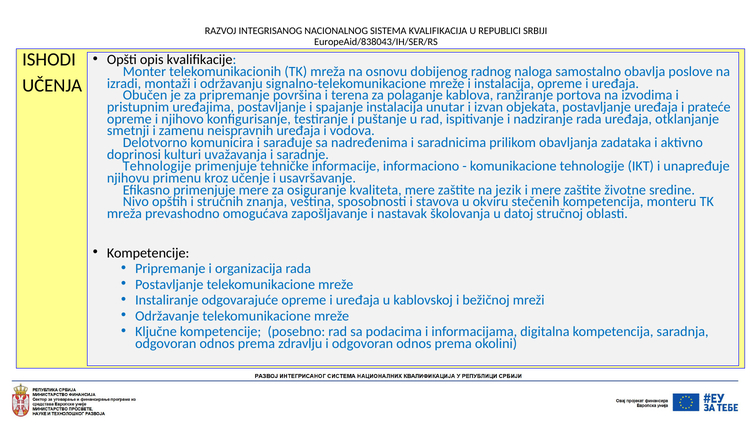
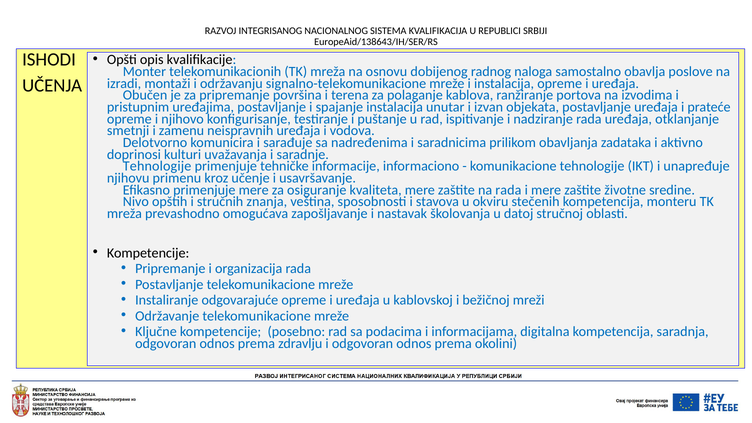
EuropeAid/838043/IH/SER/RS: EuropeAid/838043/IH/SER/RS -> EuropeAid/138643/IH/SER/RS (376, 42)
na jezik: jezik -> rada (508, 190)
